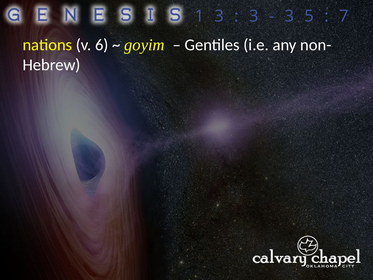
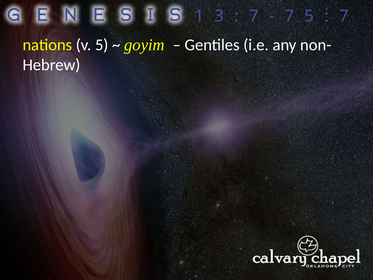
3: 3 -> 7 (254, 16)
3: 3 -> 7 (289, 16)
v 6: 6 -> 5 (102, 45)
